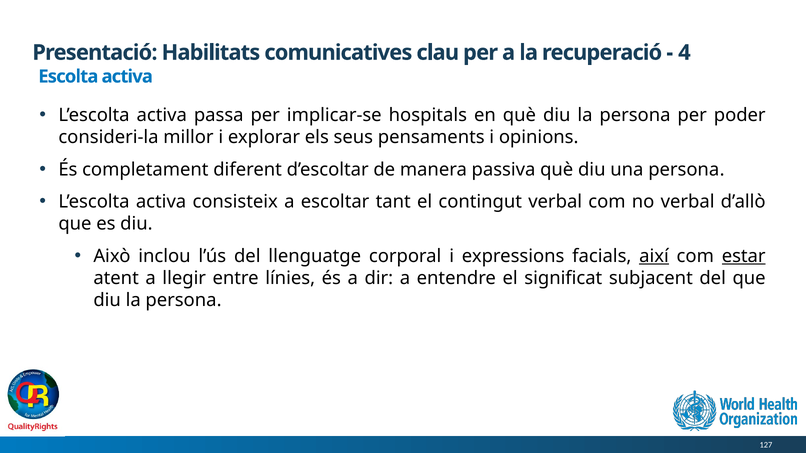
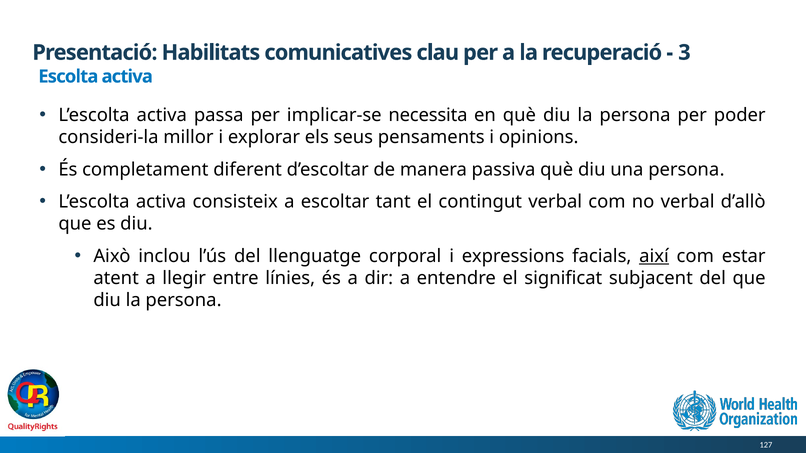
4: 4 -> 3 (684, 53)
hospitals: hospitals -> necessita (428, 115)
estar underline: present -> none (744, 256)
